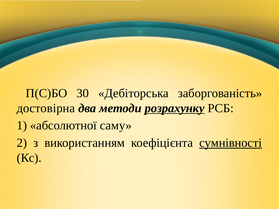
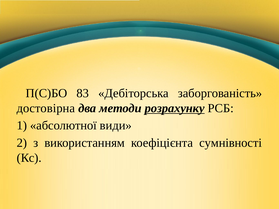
30: 30 -> 83 (83, 93)
саму: саму -> види (116, 126)
сумнівності underline: present -> none (231, 143)
